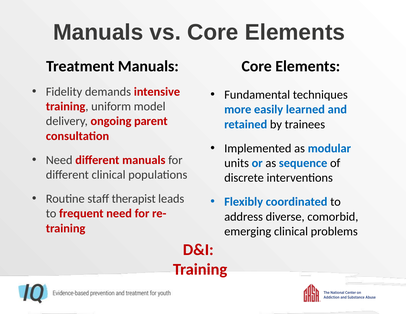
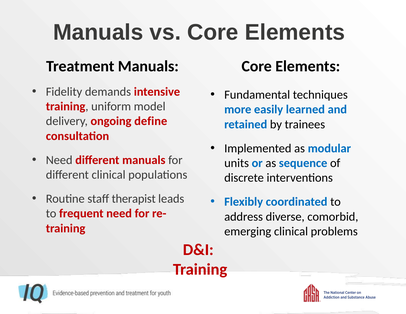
parent: parent -> define (151, 121)
